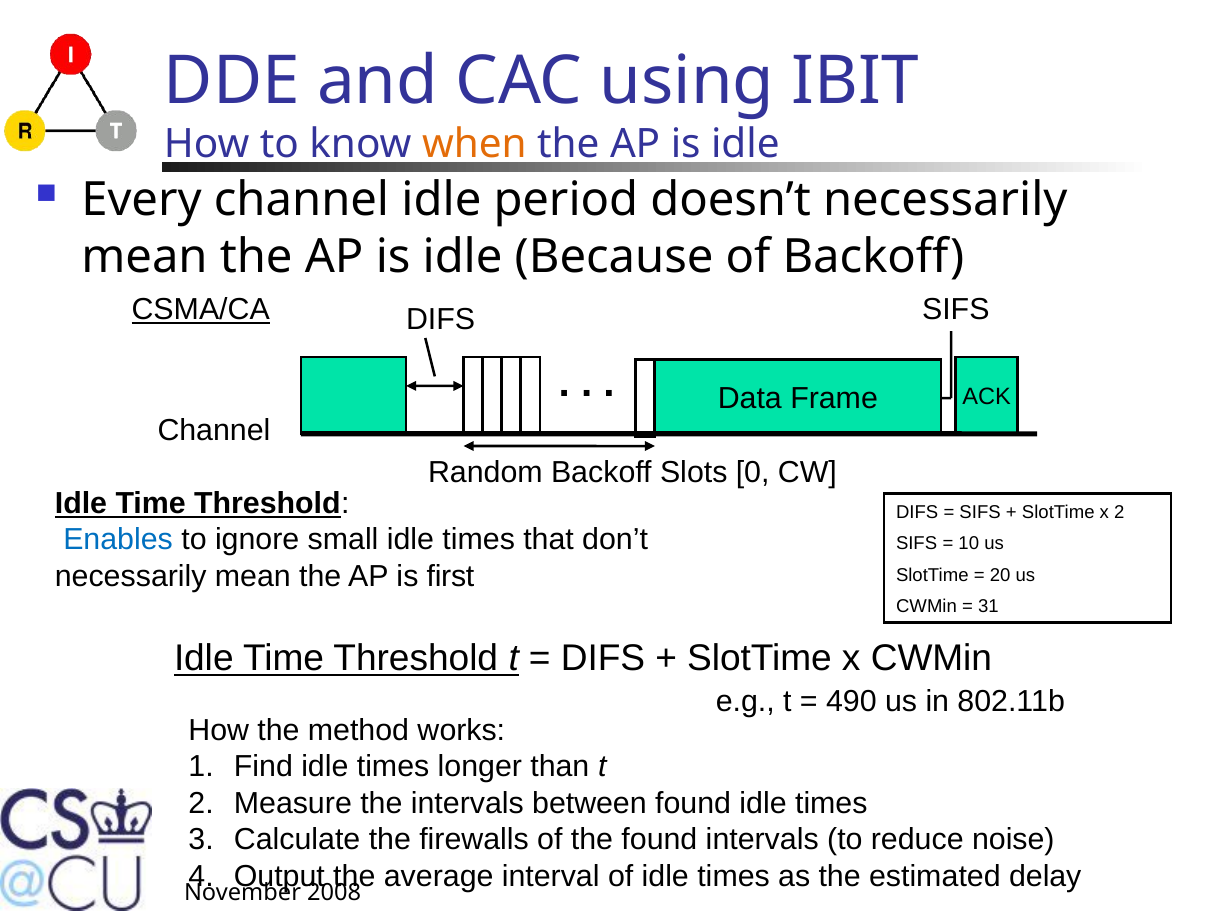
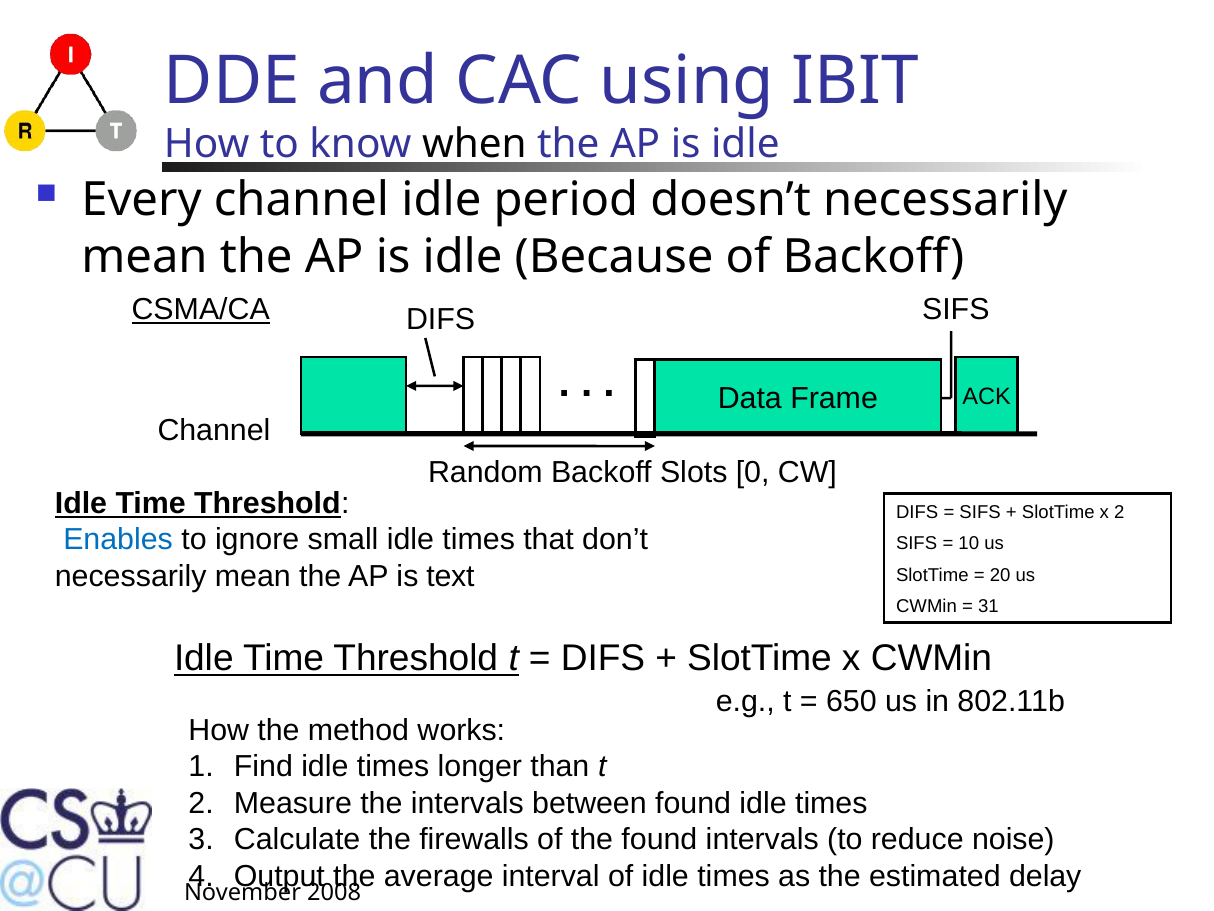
when colour: orange -> black (474, 144)
first: first -> text (450, 576)
490: 490 -> 650 (851, 701)
